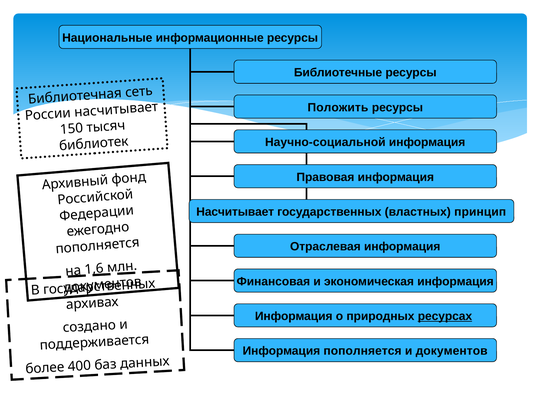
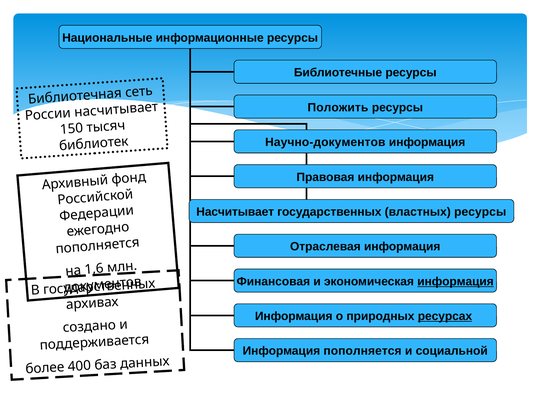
Научно-социальной: Научно-социальной -> Научно-документов (325, 142)
властных принцип: принцип -> ресурсы (480, 212)
информация underline: none -> present (455, 281)
и документов: документов -> социальной (452, 351)
